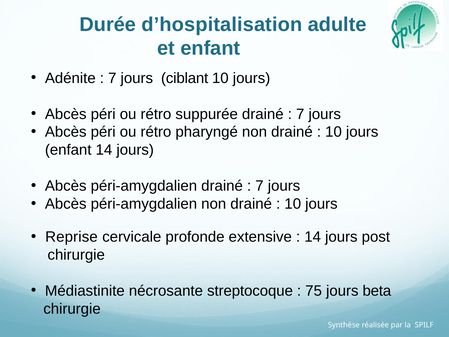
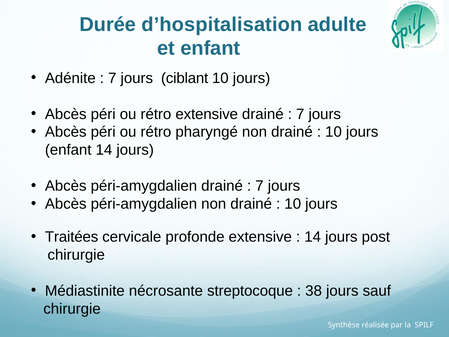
rétro suppurée: suppurée -> extensive (207, 114)
Reprise: Reprise -> Traitées (72, 237)
75: 75 -> 38 (314, 291)
beta: beta -> sauf (377, 291)
